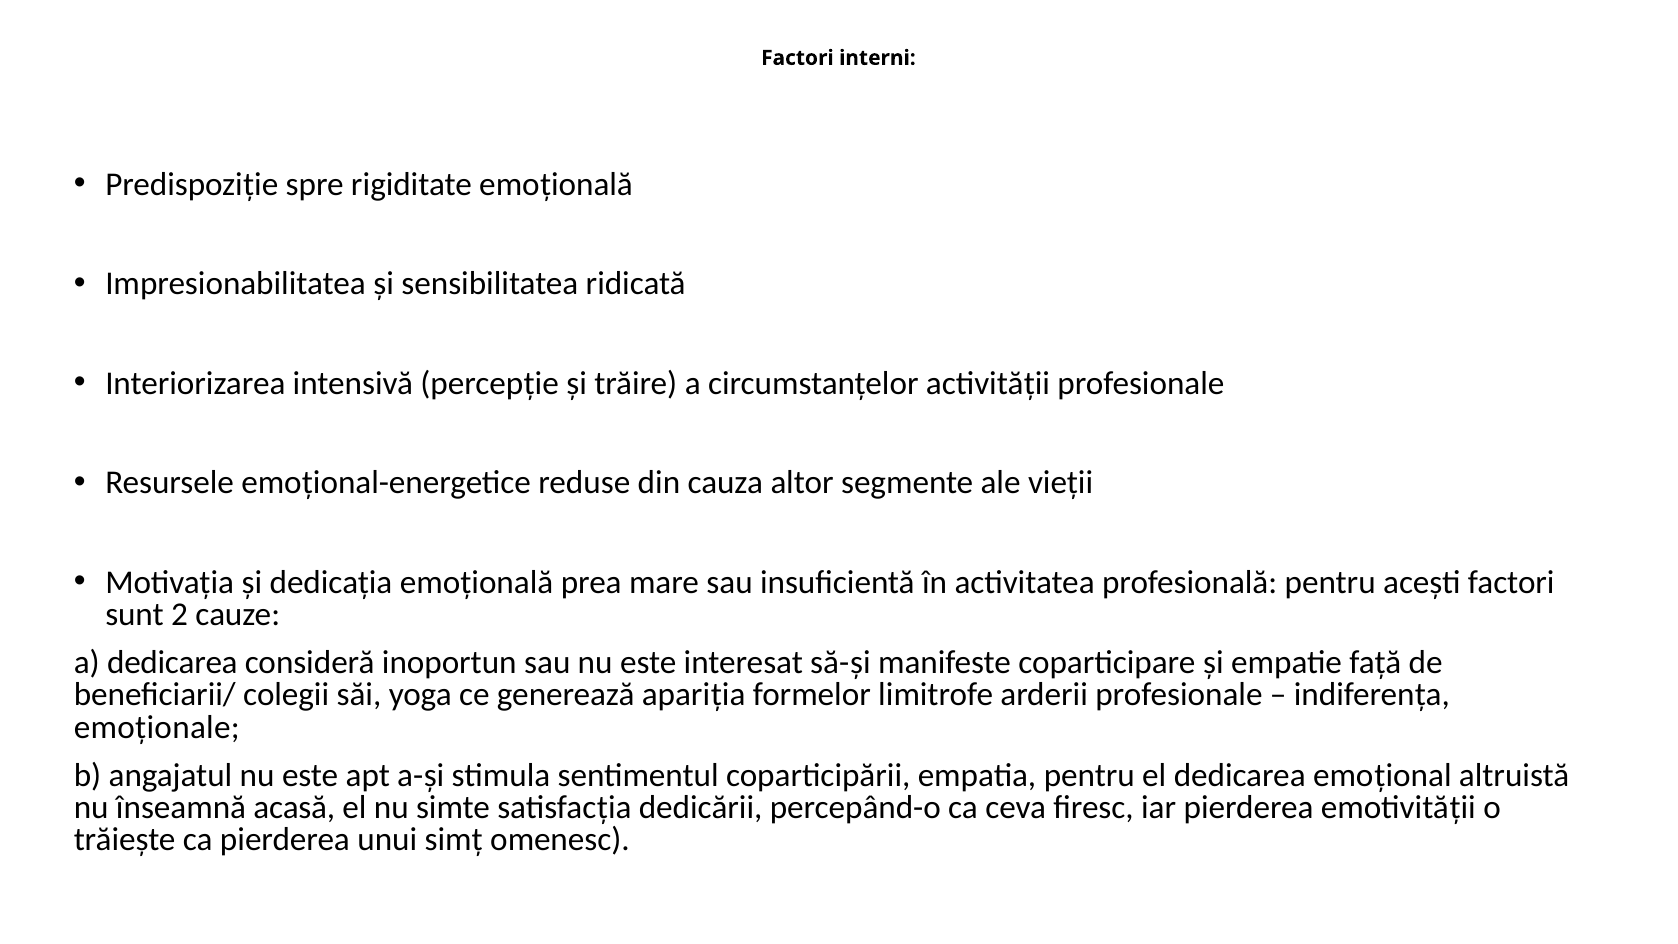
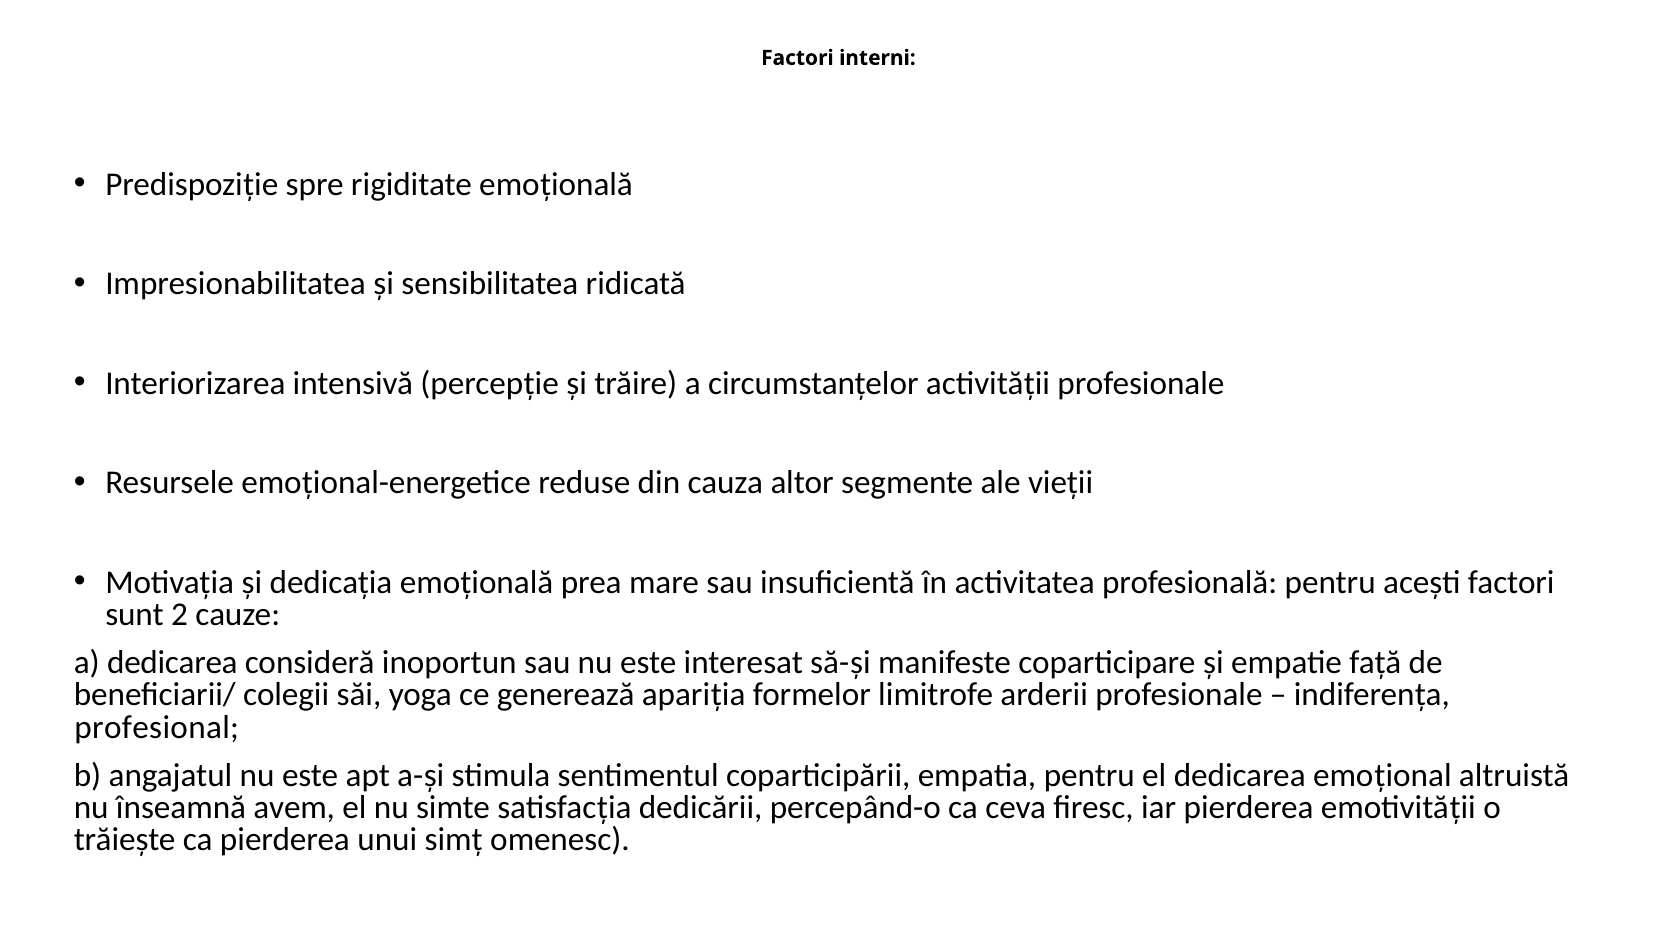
emoționale: emoționale -> profesional (157, 727)
acasă: acasă -> avem (294, 807)
